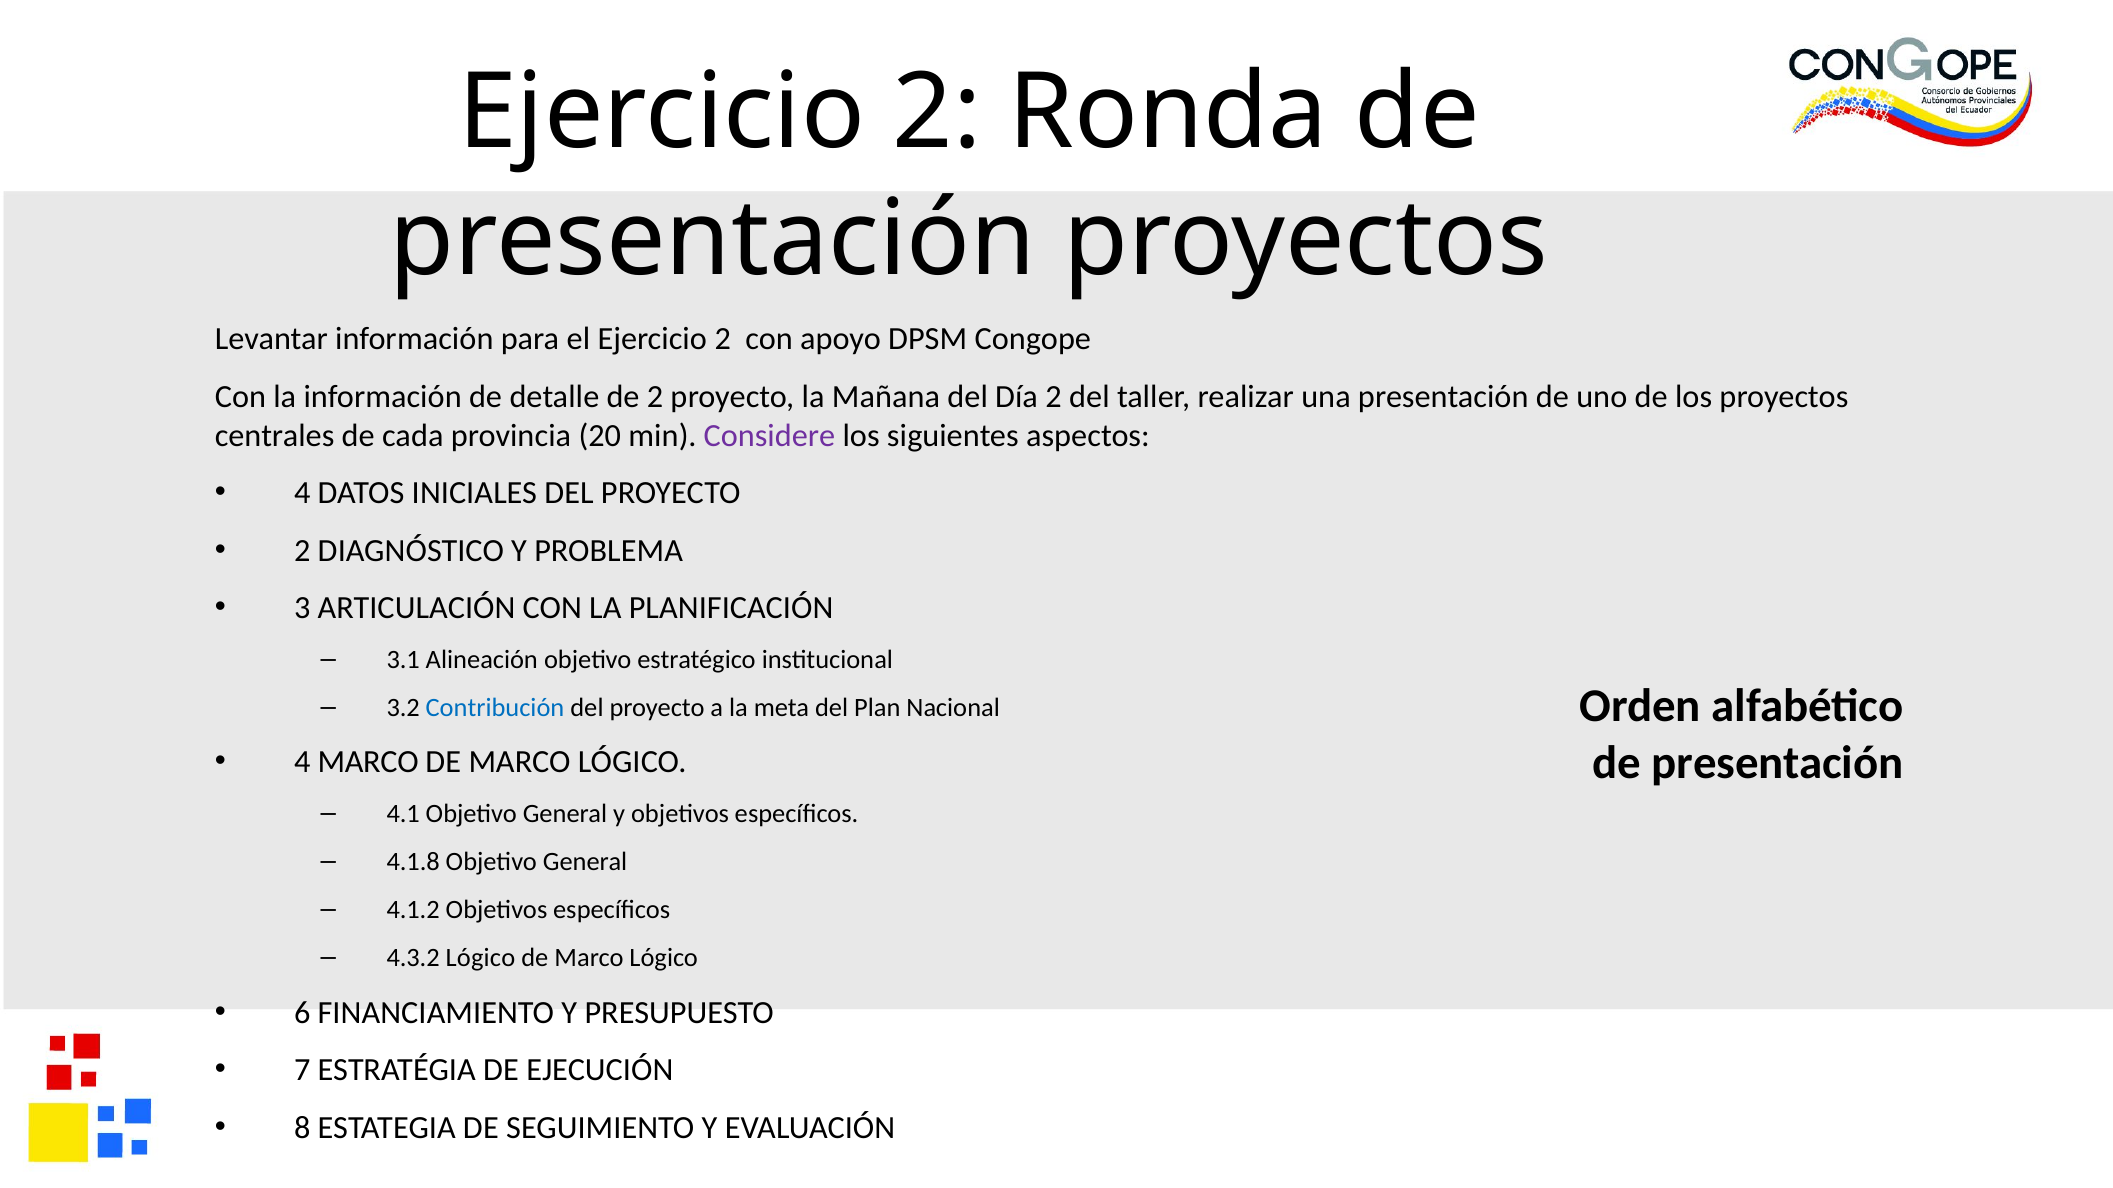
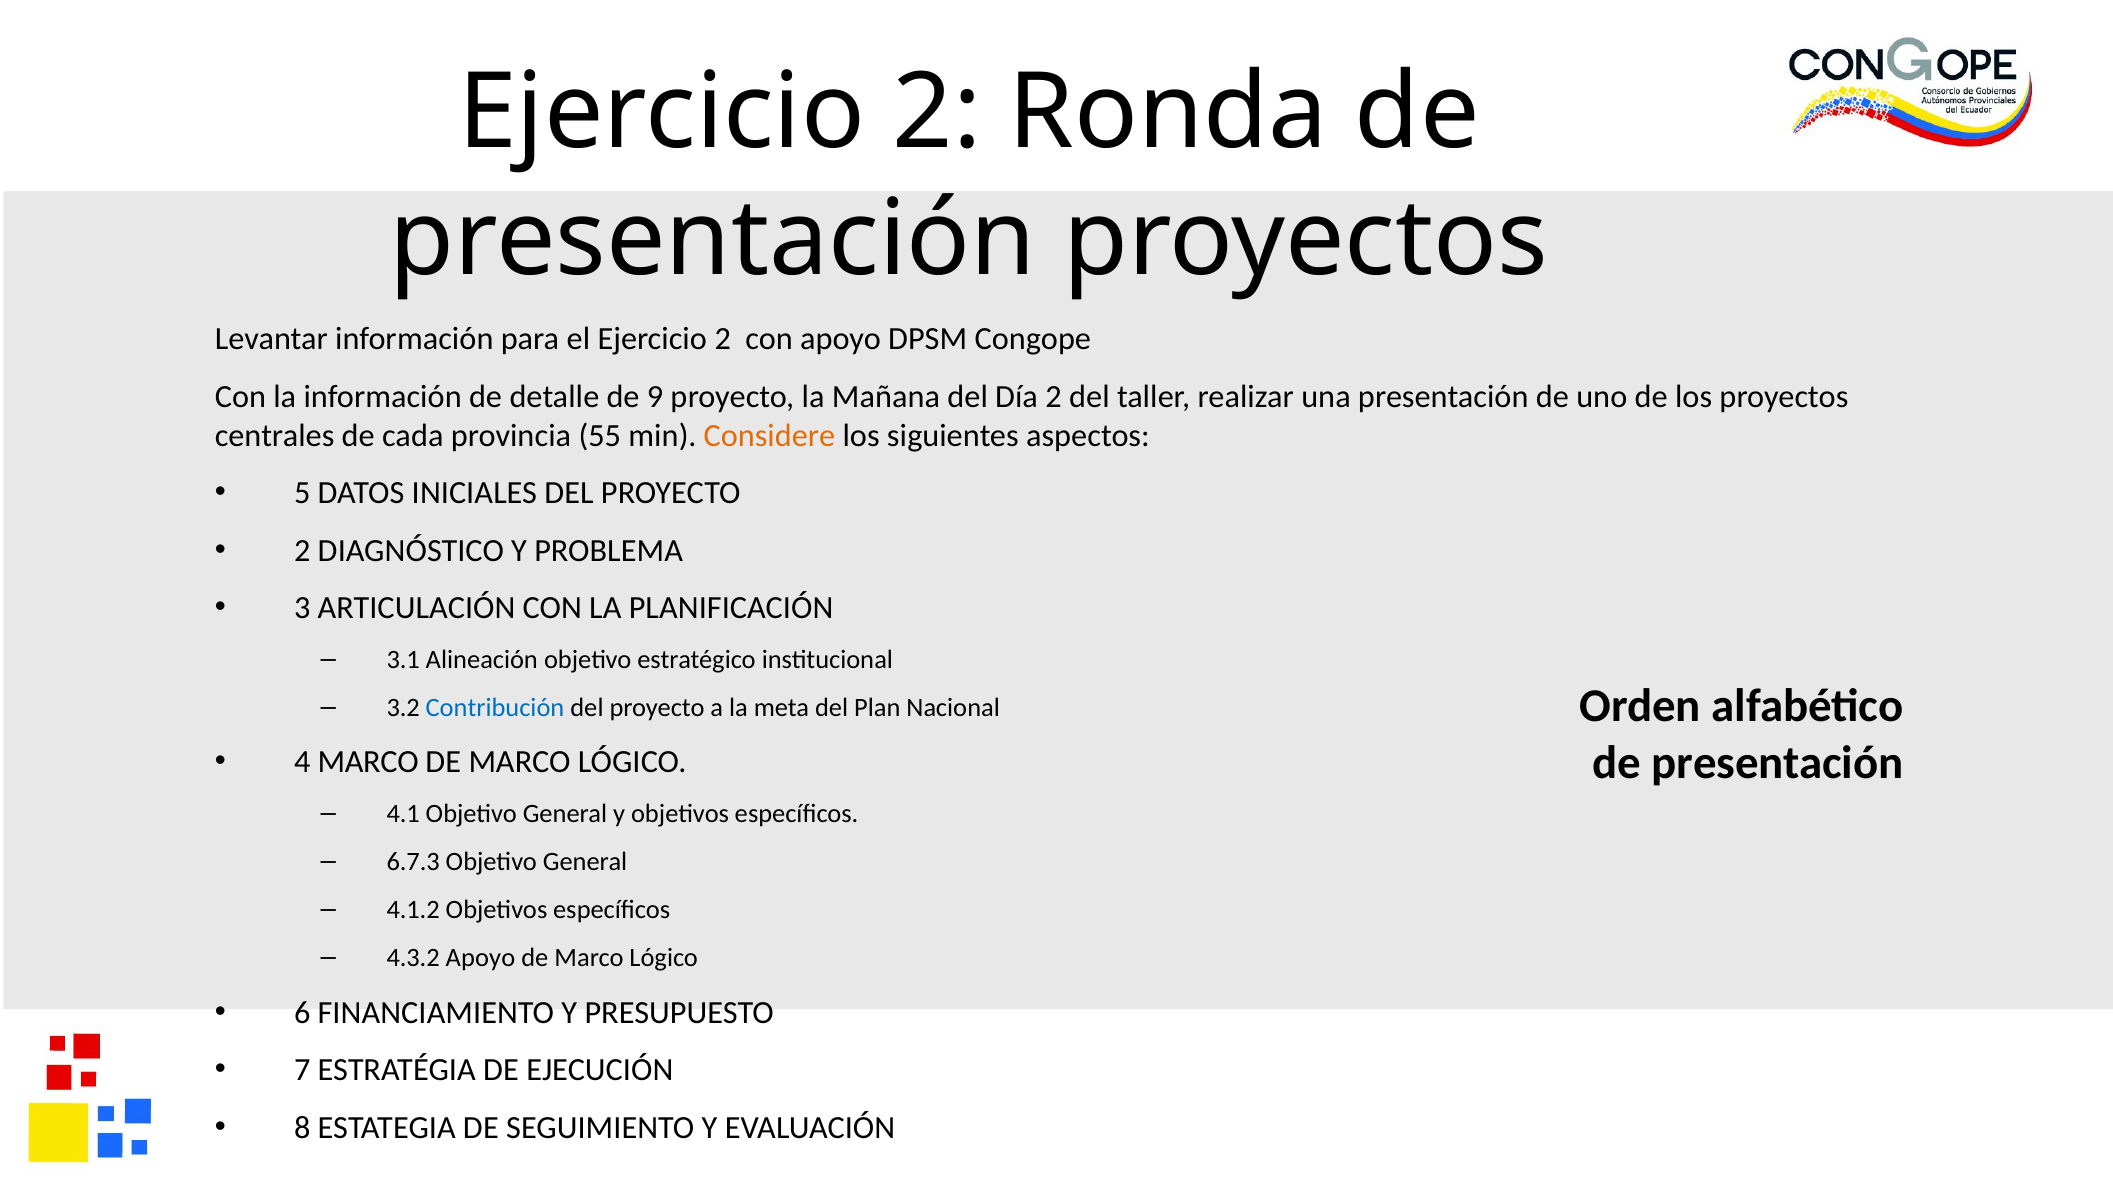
de 2: 2 -> 9 (655, 397)
20: 20 -> 55 (600, 436)
Considere colour: purple -> orange (769, 436)
4: 4 -> 5 (302, 493)
4.1.8: 4.1.8 -> 6.7.3 (413, 862)
4.3.2 Lógico: Lógico -> Apoyo (480, 959)
